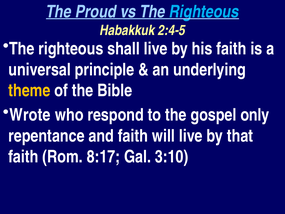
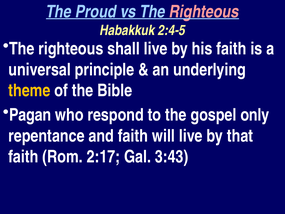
Righteous colour: light blue -> pink (204, 12)
Wrote: Wrote -> Pagan (30, 115)
8:17: 8:17 -> 2:17 (103, 157)
3:10: 3:10 -> 3:43 (172, 157)
